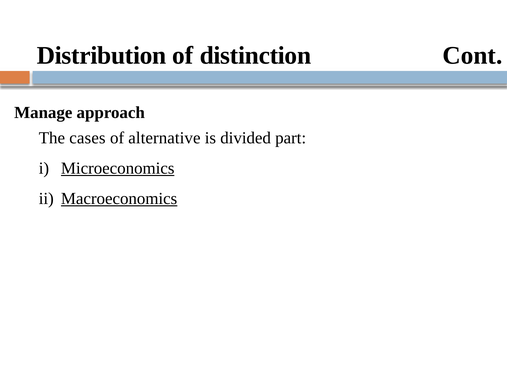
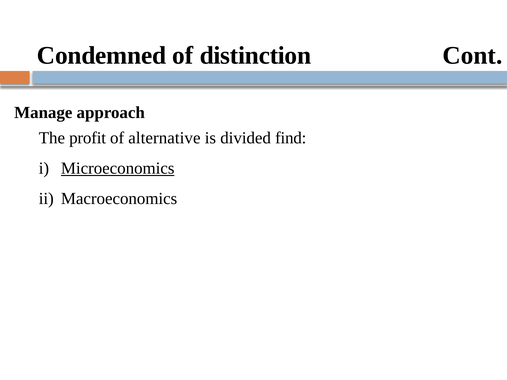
Distribution: Distribution -> Condemned (102, 55)
cases: cases -> profit (88, 138)
part: part -> find (291, 138)
Macroeconomics underline: present -> none (119, 199)
